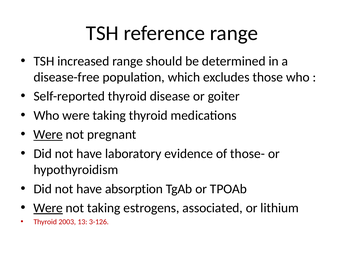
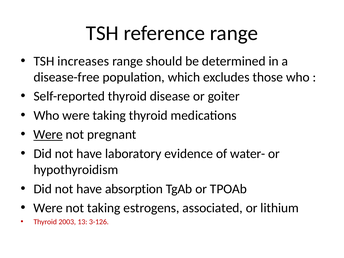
increased: increased -> increases (83, 61)
those-: those- -> water- (248, 154)
Were underline: present -> none (48, 208)
